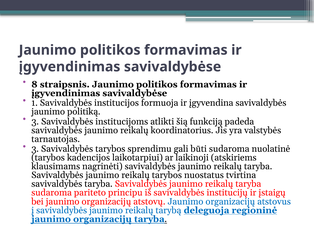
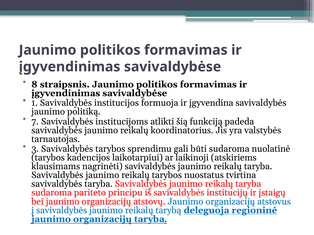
3: 3 -> 7 (35, 122)
